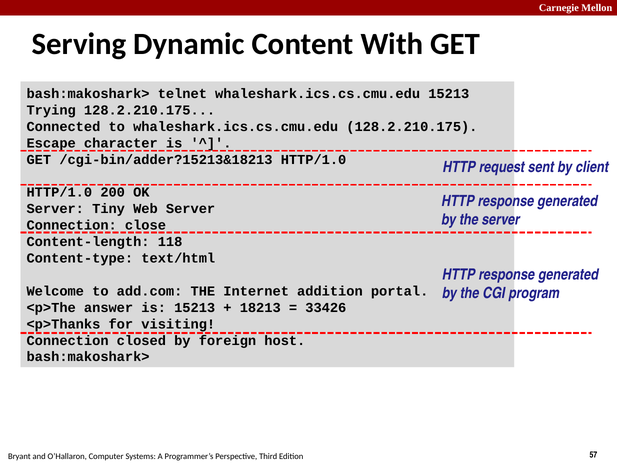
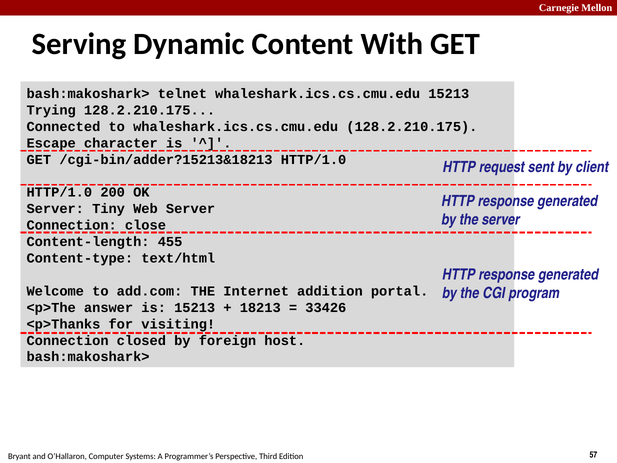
118: 118 -> 455 (170, 242)
